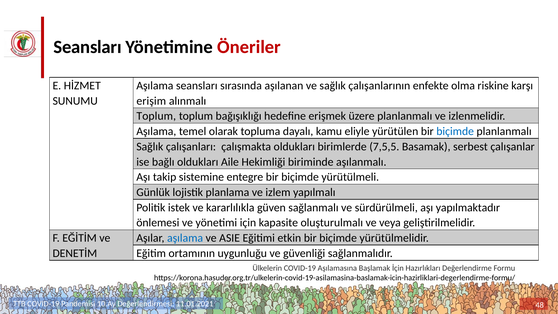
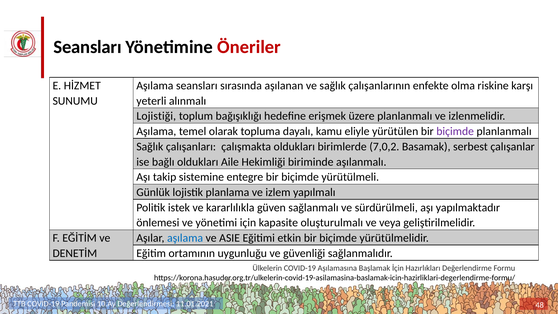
erişim: erişim -> yeterli (151, 101)
Toplum: Toplum -> Lojistiği (156, 116)
biçimde colour: blue -> purple (455, 131)
7,5,5: 7,5,5 -> 7,0,2 (384, 147)
